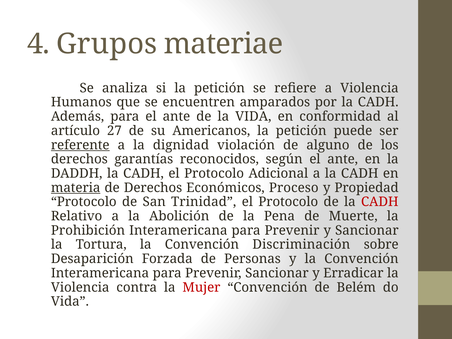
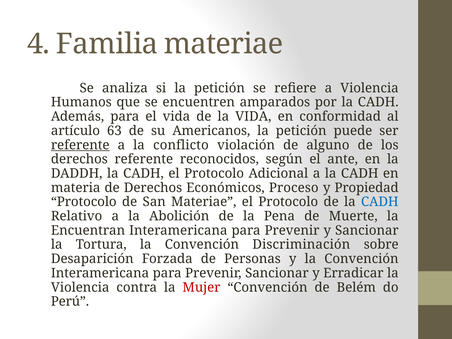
Grupos: Grupos -> Familia (107, 44)
para el ante: ante -> vida (176, 117)
27: 27 -> 63 (114, 131)
dignidad: dignidad -> conflicto (181, 145)
derechos garantías: garantías -> referente (144, 159)
materia underline: present -> none (76, 188)
San Trinidad: Trinidad -> Materiae (204, 202)
CADH colour: red -> blue (380, 202)
Prohibición: Prohibición -> Encuentran (88, 230)
Vida: Vida -> Perú (70, 302)
